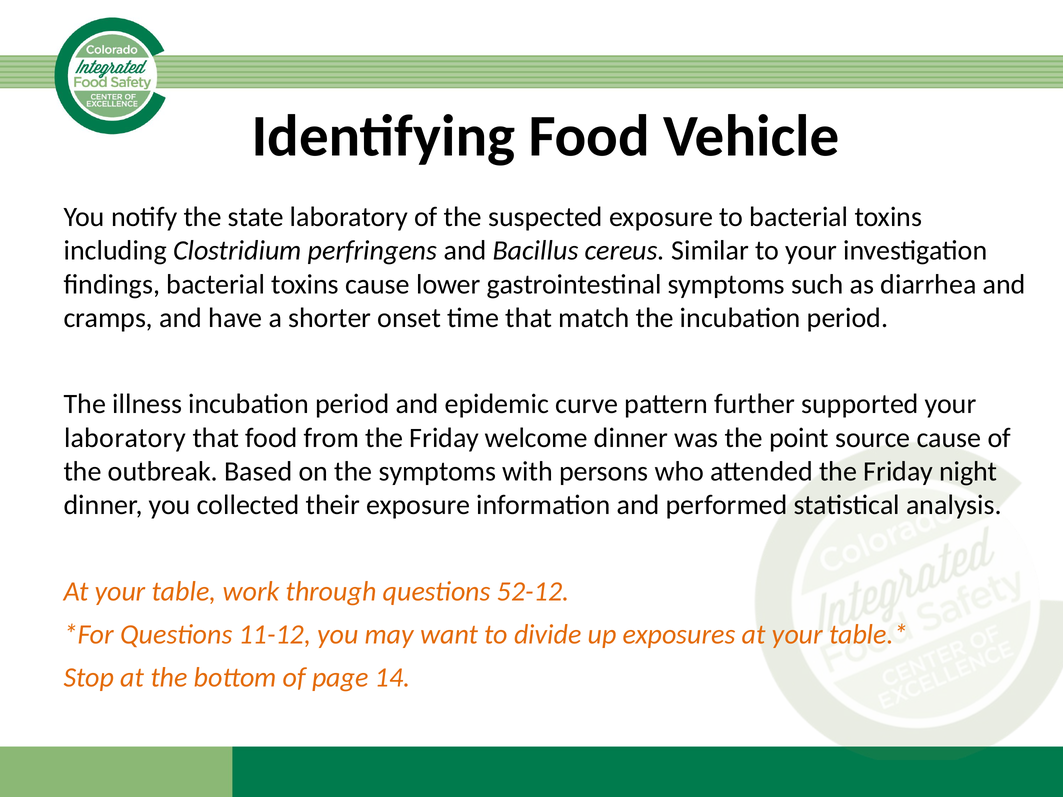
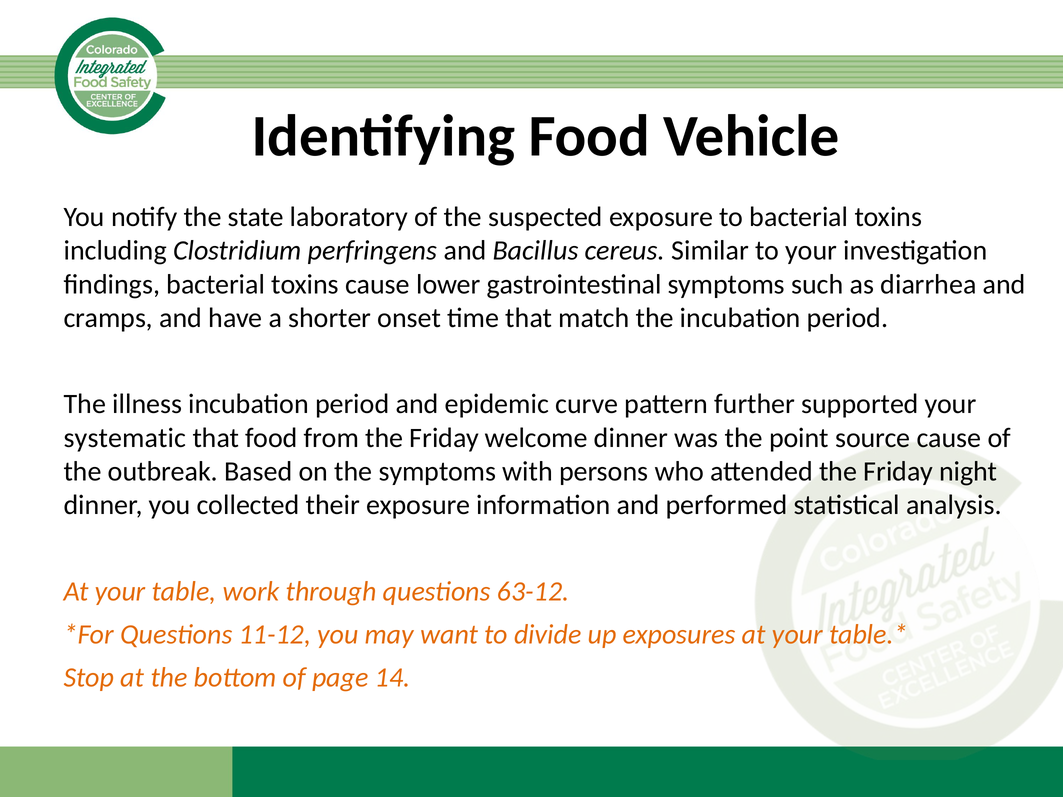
laboratory: laboratory -> systematic (125, 438)
52-12: 52-12 -> 63-12 (533, 591)
